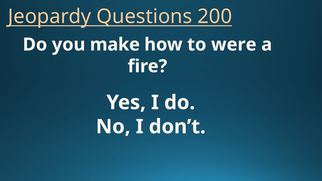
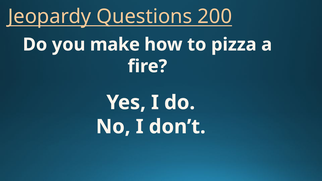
were: were -> pizza (234, 45)
